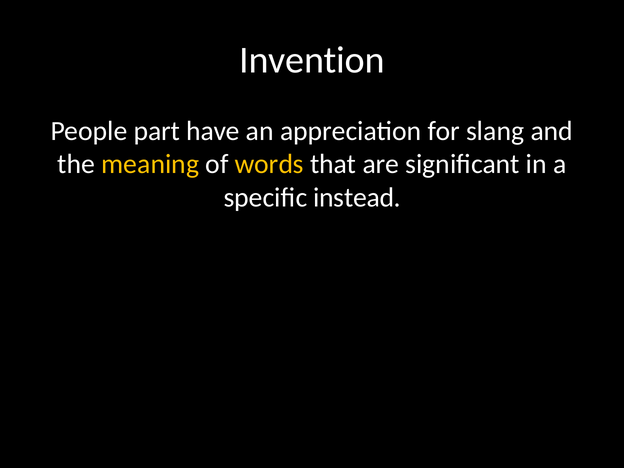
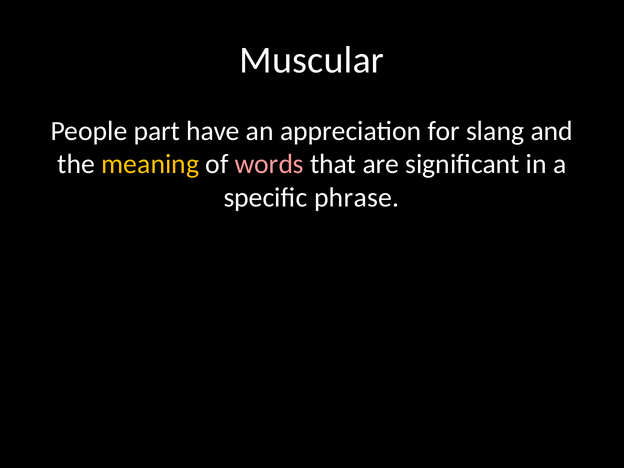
Invention: Invention -> Muscular (312, 60)
words colour: yellow -> pink (269, 164)
instead: instead -> phrase (357, 197)
